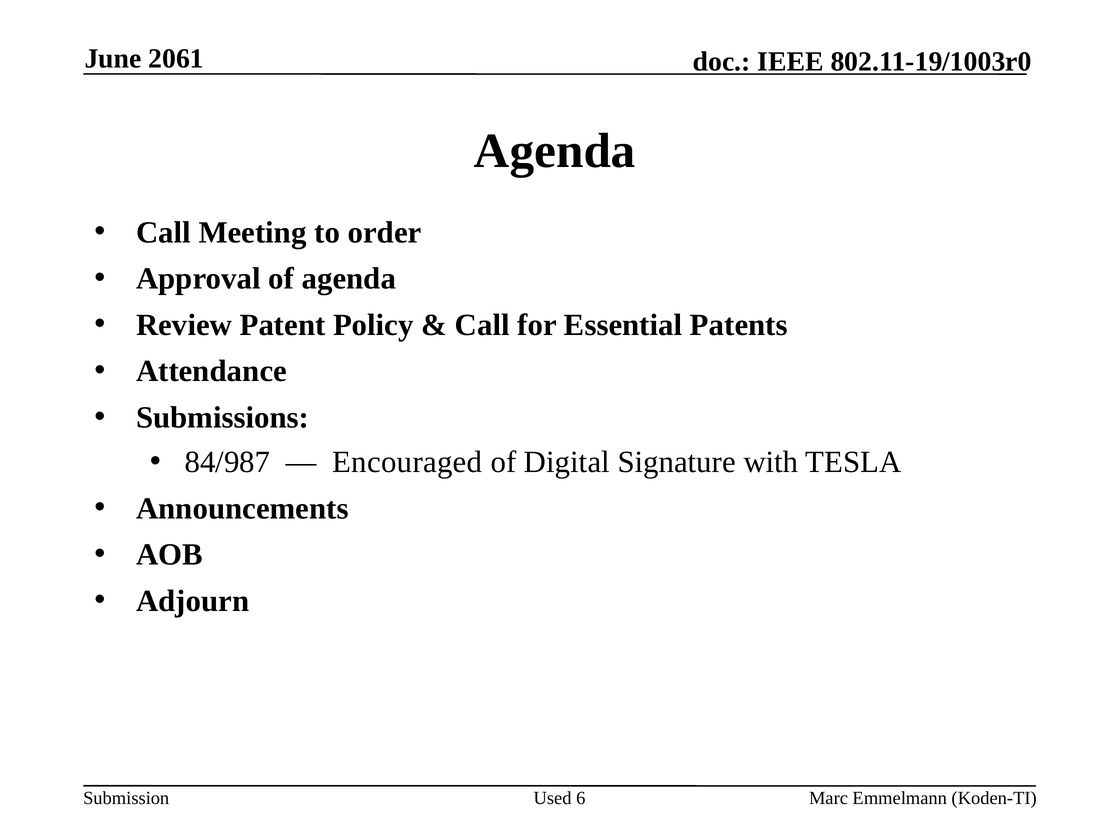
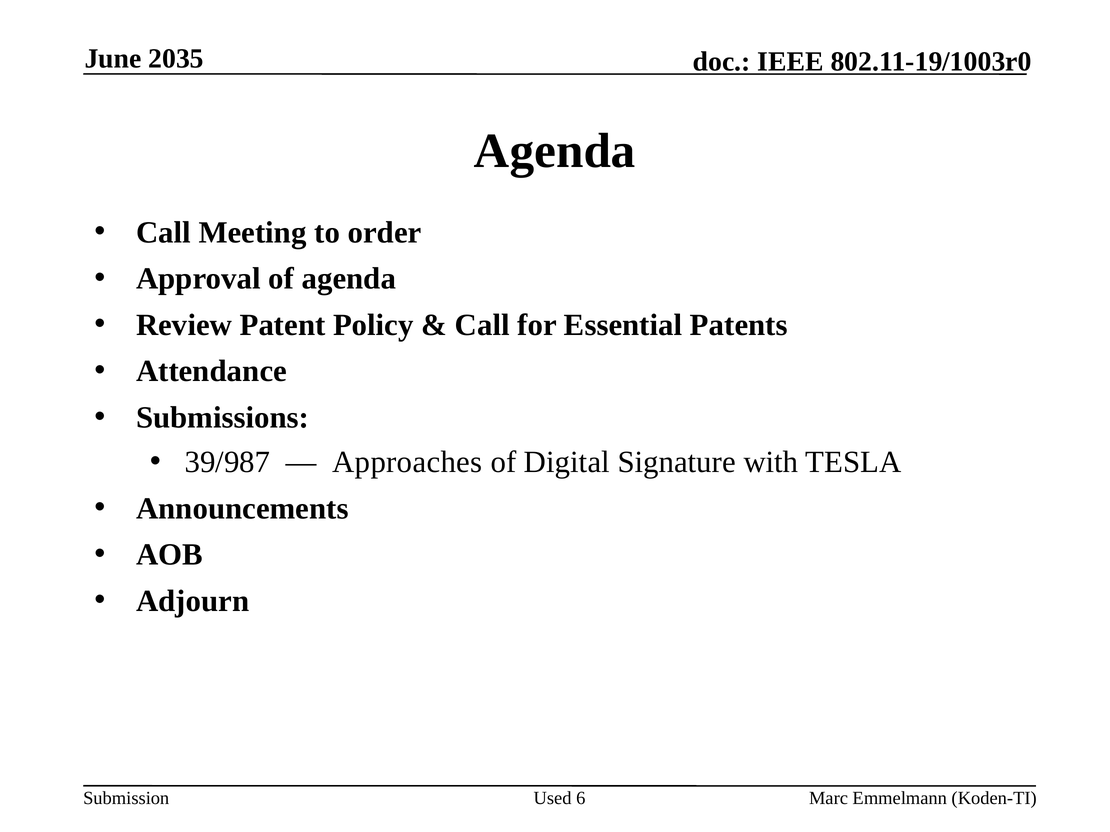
2061: 2061 -> 2035 (176, 59)
84/987: 84/987 -> 39/987 (227, 463)
Encouraged: Encouraged -> Approaches (407, 463)
